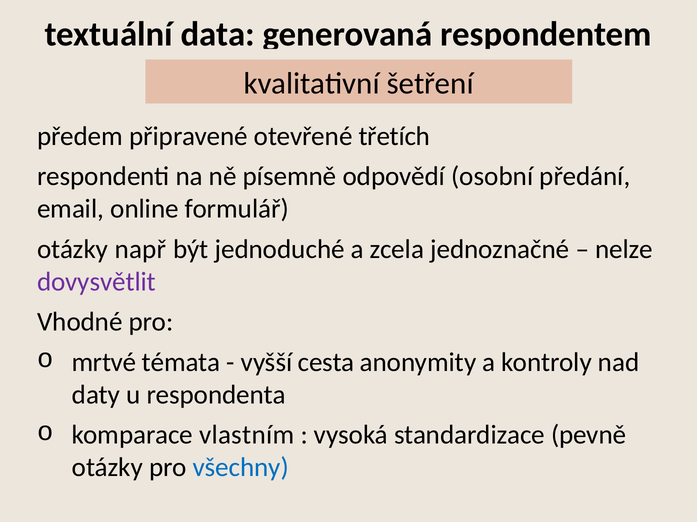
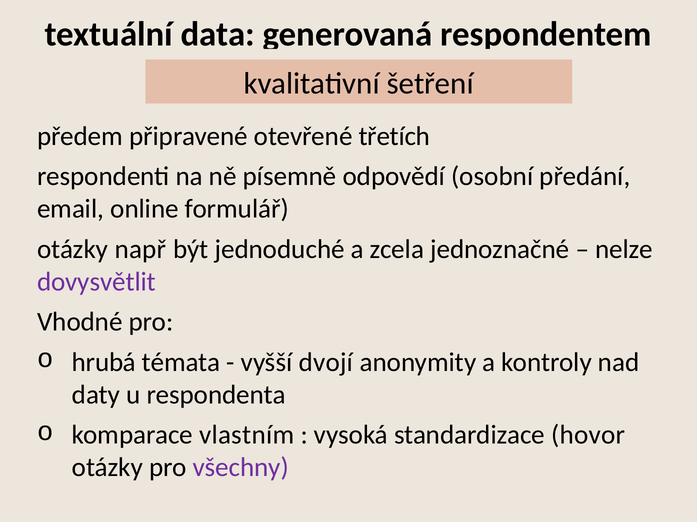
mrtvé: mrtvé -> hrubá (104, 363)
cesta: cesta -> dvojí (326, 363)
pevně: pevně -> hovor (588, 436)
všechny colour: blue -> purple (241, 468)
